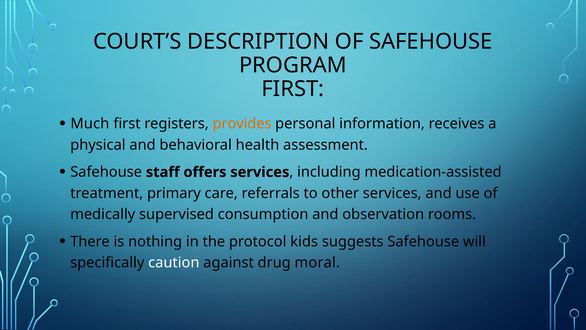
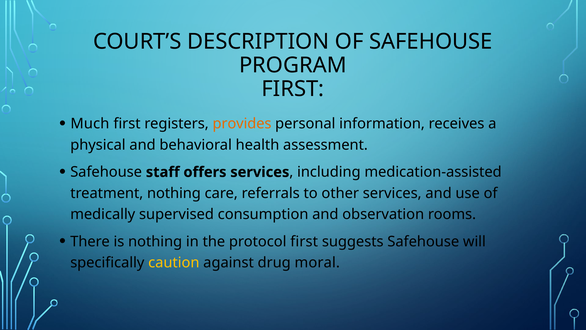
treatment primary: primary -> nothing (174, 193)
protocol kids: kids -> first (304, 241)
caution colour: white -> yellow (174, 262)
